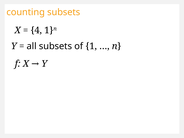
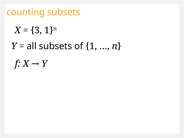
4: 4 -> 3 (36, 30)
